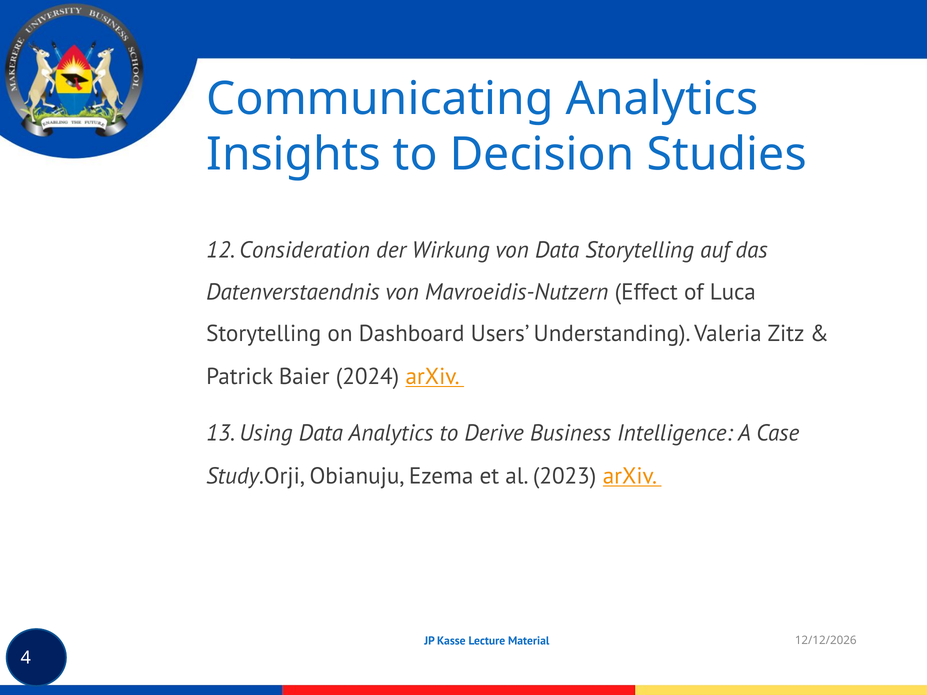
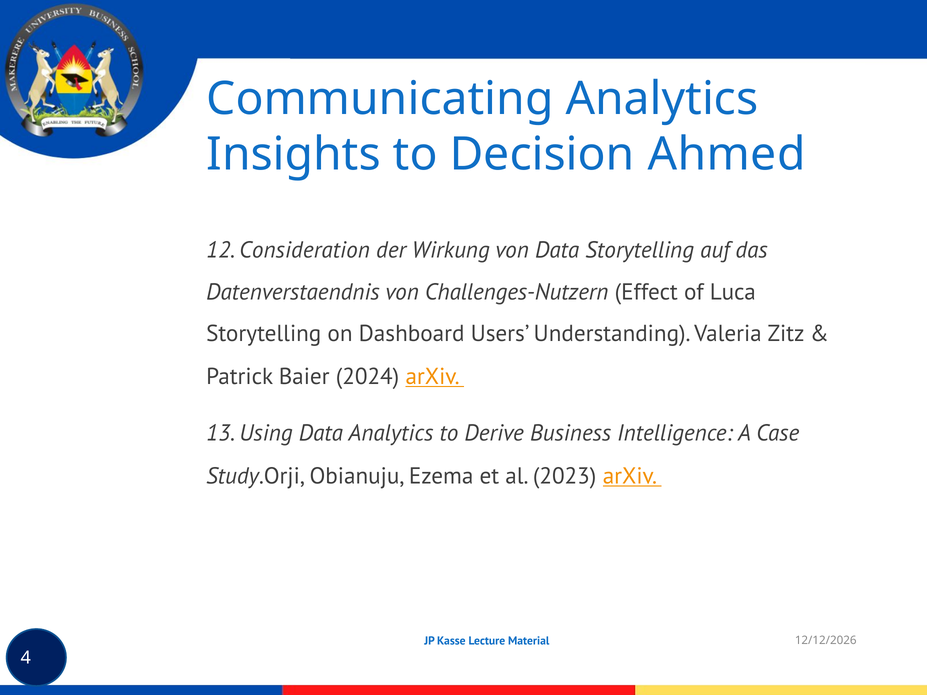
Studies: Studies -> Ahmed (727, 155)
Mavroeidis-Nutzern: Mavroeidis-Nutzern -> Challenges-Nutzern (517, 292)
